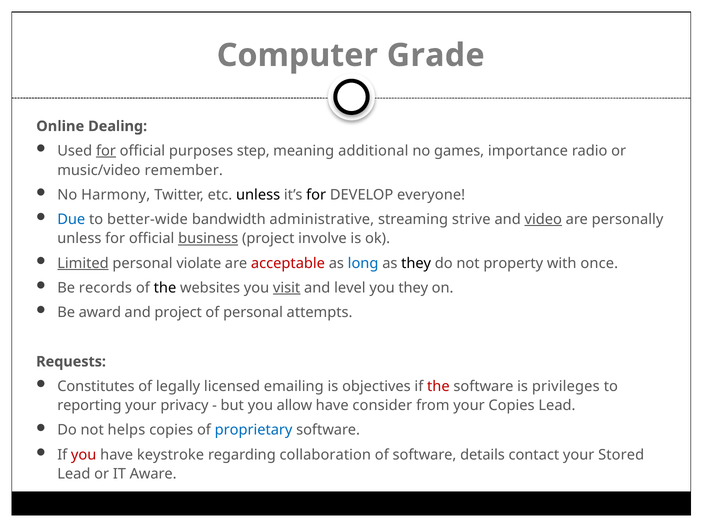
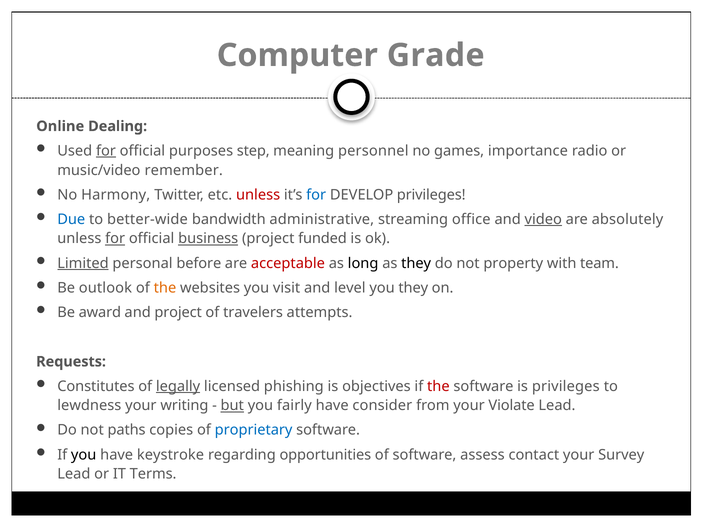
additional: additional -> personnel (373, 151)
unless colour: black -> red (258, 195)
for colour: black -> blue (316, 195)
DEVELOP everyone: everyone -> privileges (431, 195)
strive: strive -> office (471, 219)
personally: personally -> absolutely (627, 219)
for underline: none -> present (115, 239)
involve: involve -> funded (323, 239)
violate: violate -> before (199, 263)
long colour: blue -> black (363, 263)
once: once -> team (599, 263)
records: records -> outlook (105, 288)
the colour: black -> orange (165, 288)
visit underline: present -> none (287, 288)
of personal: personal -> travelers (253, 313)
legally underline: none -> present (178, 386)
emailing: emailing -> phishing (294, 386)
reporting: reporting -> lewdness (89, 406)
privacy: privacy -> writing (184, 406)
but underline: none -> present (232, 406)
allow: allow -> fairly (294, 406)
your Copies: Copies -> Violate (512, 406)
helps: helps -> paths (127, 430)
you colour: red -> black (84, 455)
collaboration: collaboration -> opportunities (325, 455)
details: details -> assess (482, 455)
Stored: Stored -> Survey (621, 455)
Aware: Aware -> Terms (153, 474)
